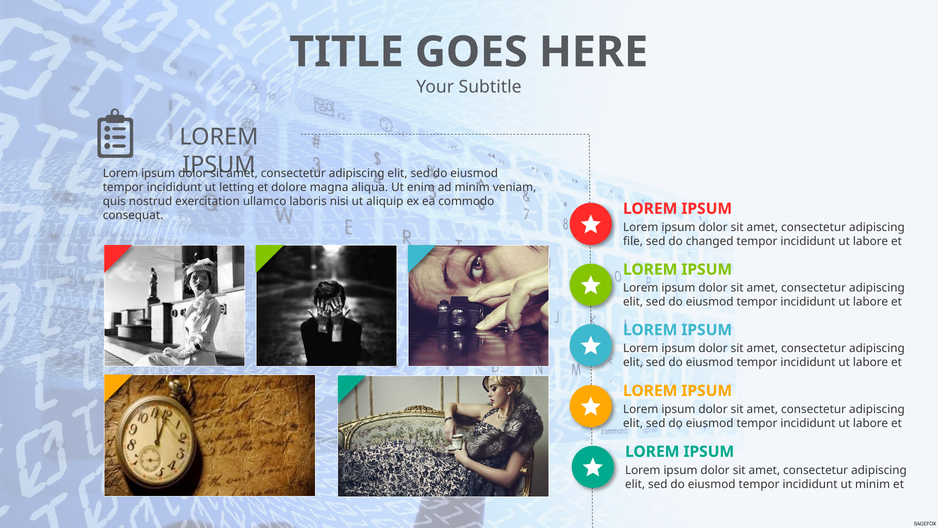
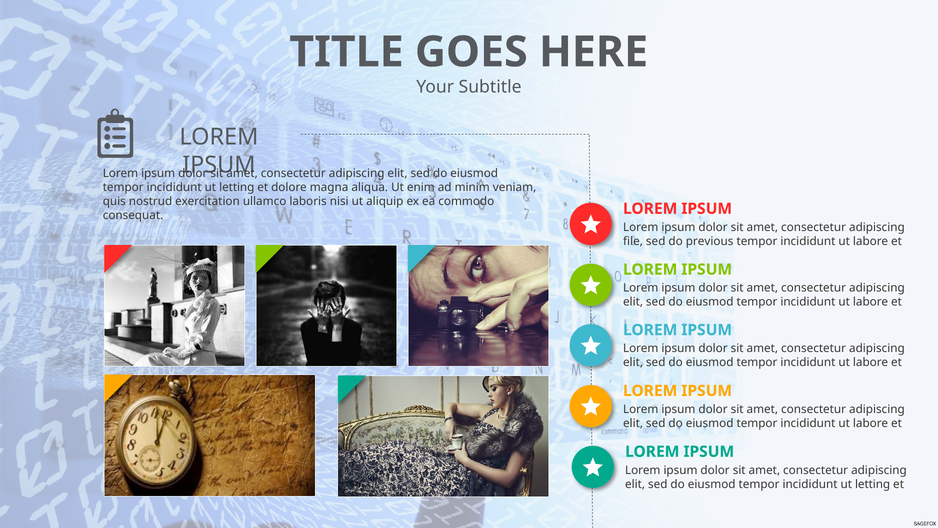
changed: changed -> previous (710, 241)
minim: minim -> letting (873, 484)
